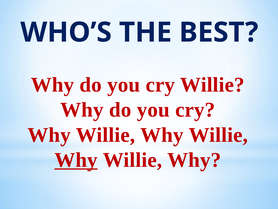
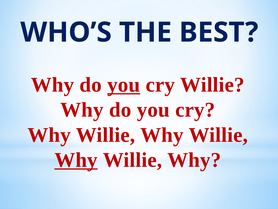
you underline: none -> present (124, 85)
